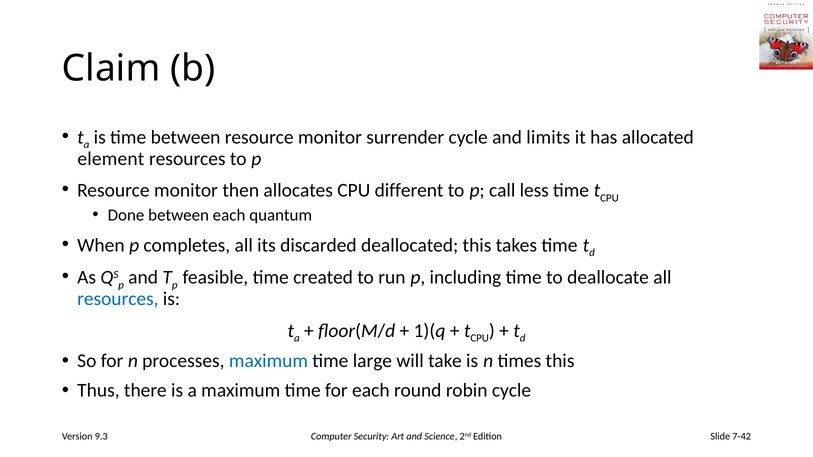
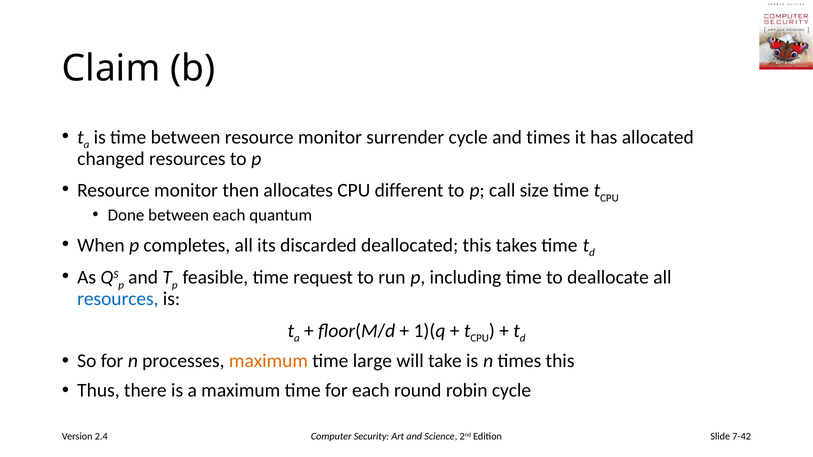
and limits: limits -> times (548, 137)
element: element -> changed (111, 159)
less: less -> size (534, 191)
created: created -> request (323, 278)
maximum colour: blue -> orange (268, 361)
9.3: 9.3 -> 2.4 (101, 437)
